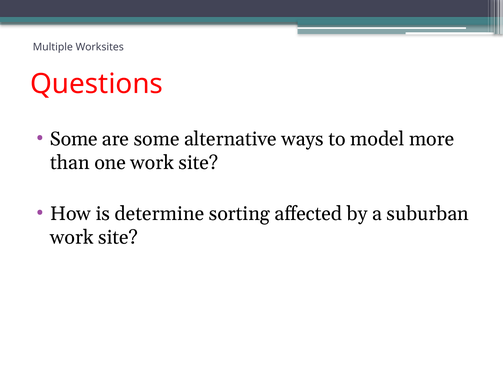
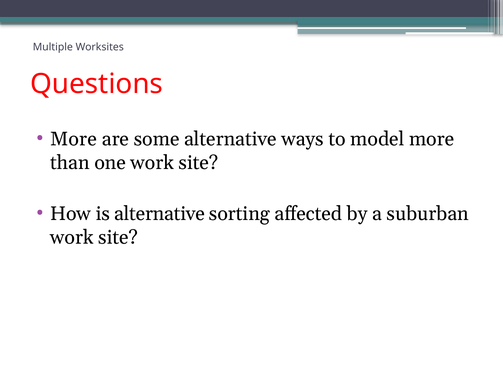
Some: Some -> More (74, 139)
is determine: determine -> alternative (160, 214)
